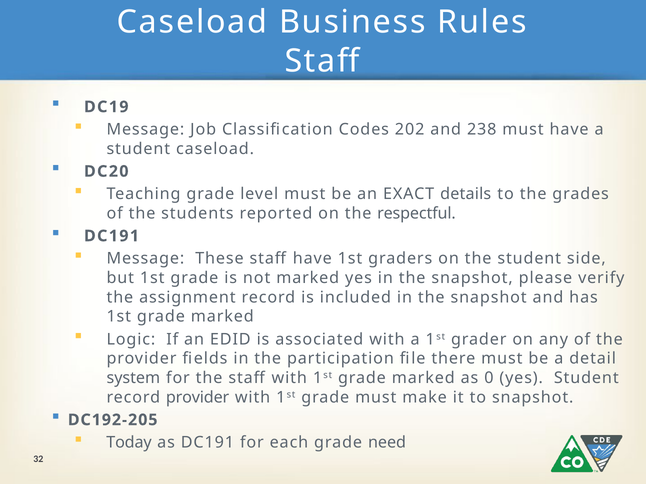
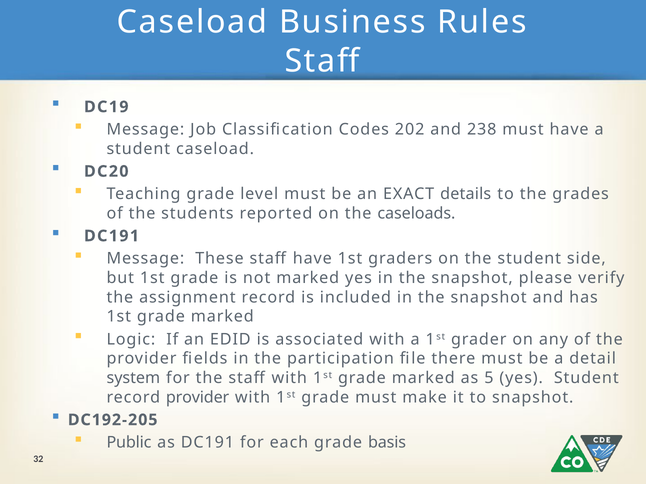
respectful: respectful -> caseloads (416, 214)
0: 0 -> 5 (489, 378)
Today: Today -> Public (129, 443)
need: need -> basis (387, 443)
